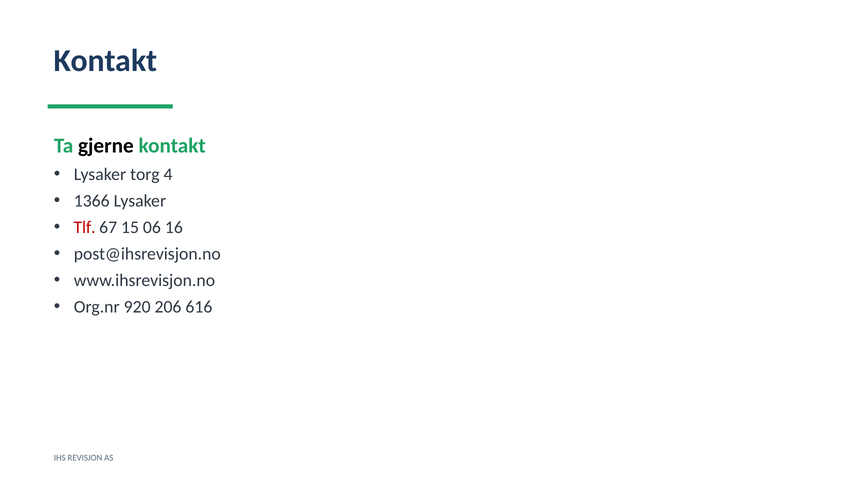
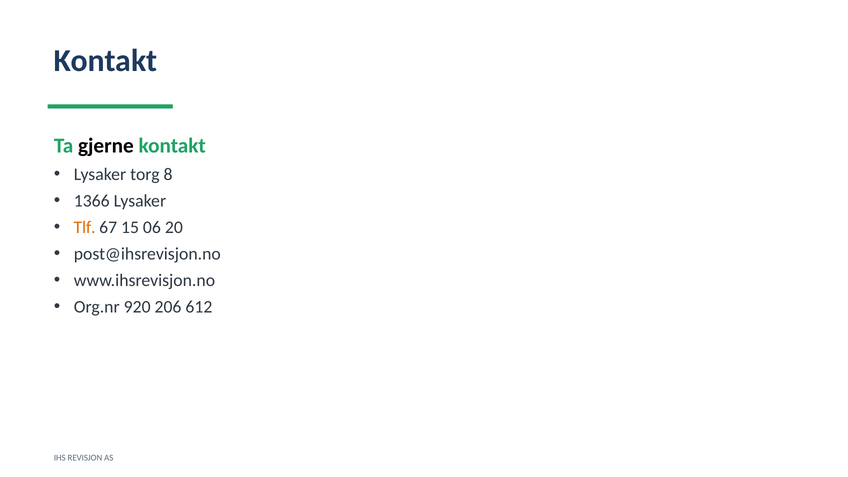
4: 4 -> 8 (168, 174)
Tlf colour: red -> orange (85, 227)
16: 16 -> 20 (174, 227)
616: 616 -> 612 (199, 307)
